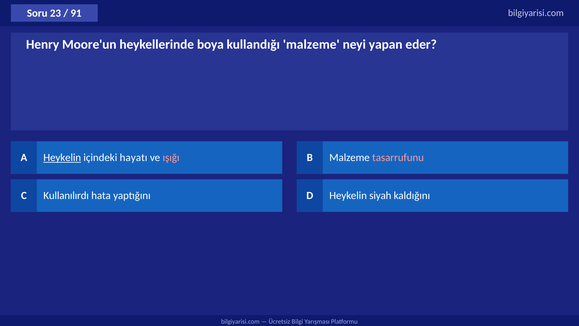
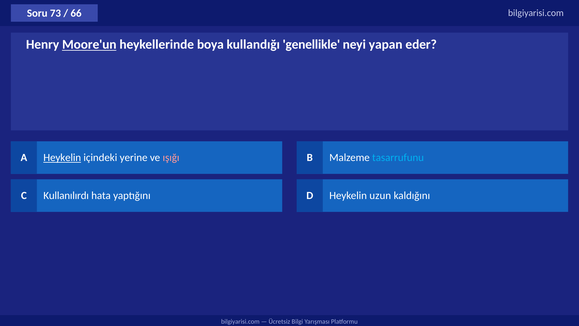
23: 23 -> 73 (55, 13)
91: 91 -> 66 (76, 13)
Moore'un underline: none -> present (89, 45)
kullandığı malzeme: malzeme -> genellikle (311, 45)
hayatı: hayatı -> yerine (134, 158)
tasarrufunu colour: pink -> light blue (398, 158)
siyah: siyah -> uzun (380, 196)
